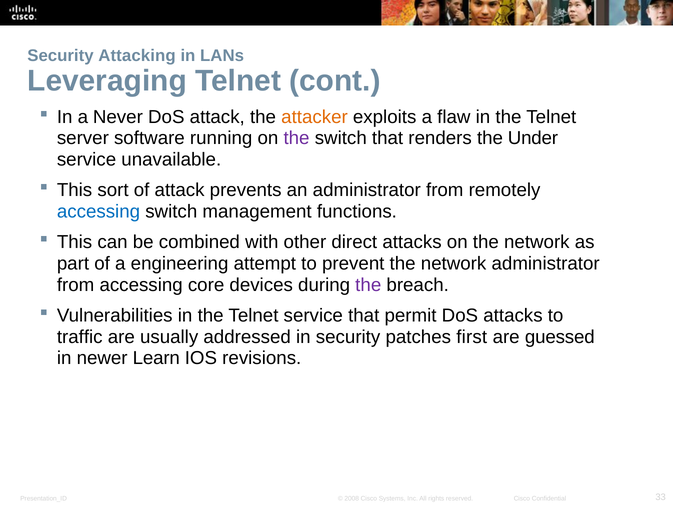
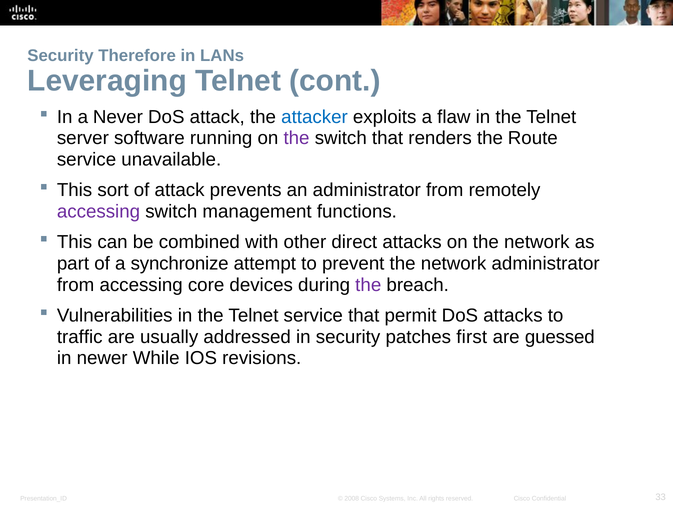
Attacking: Attacking -> Therefore (137, 56)
attacker colour: orange -> blue (315, 117)
Under: Under -> Route (533, 138)
accessing colour: blue -> purple (98, 211)
engineering: engineering -> synchronize (180, 263)
Learn: Learn -> While (156, 358)
